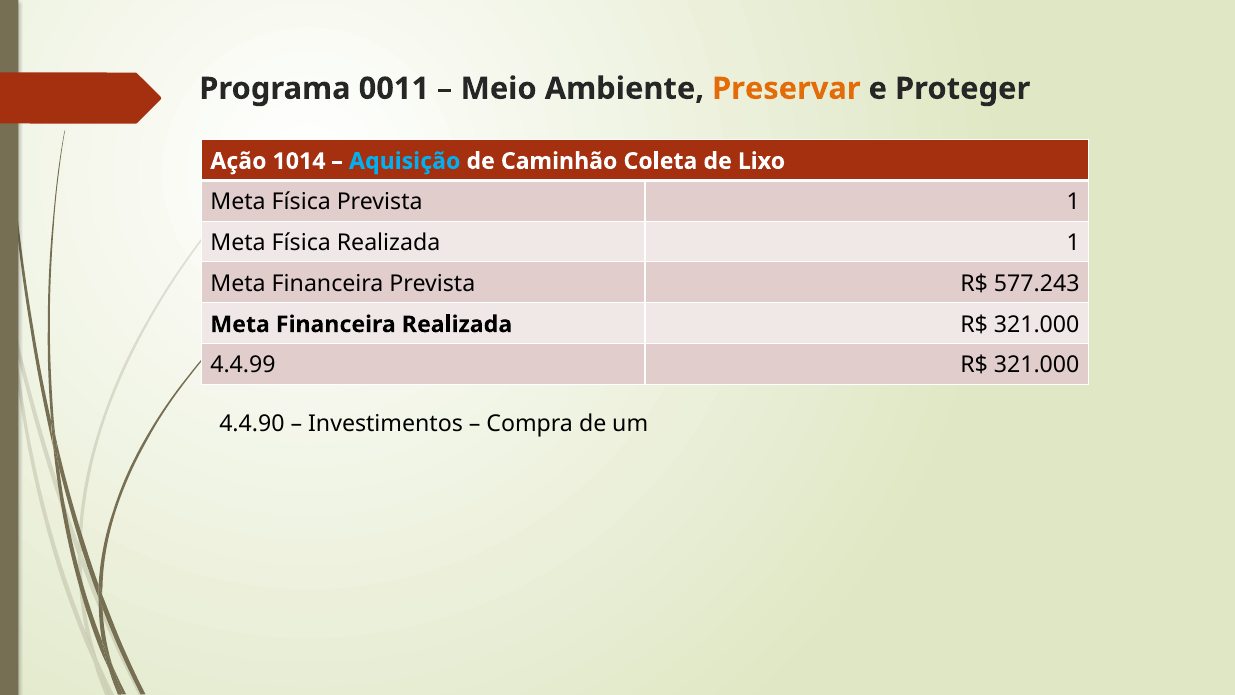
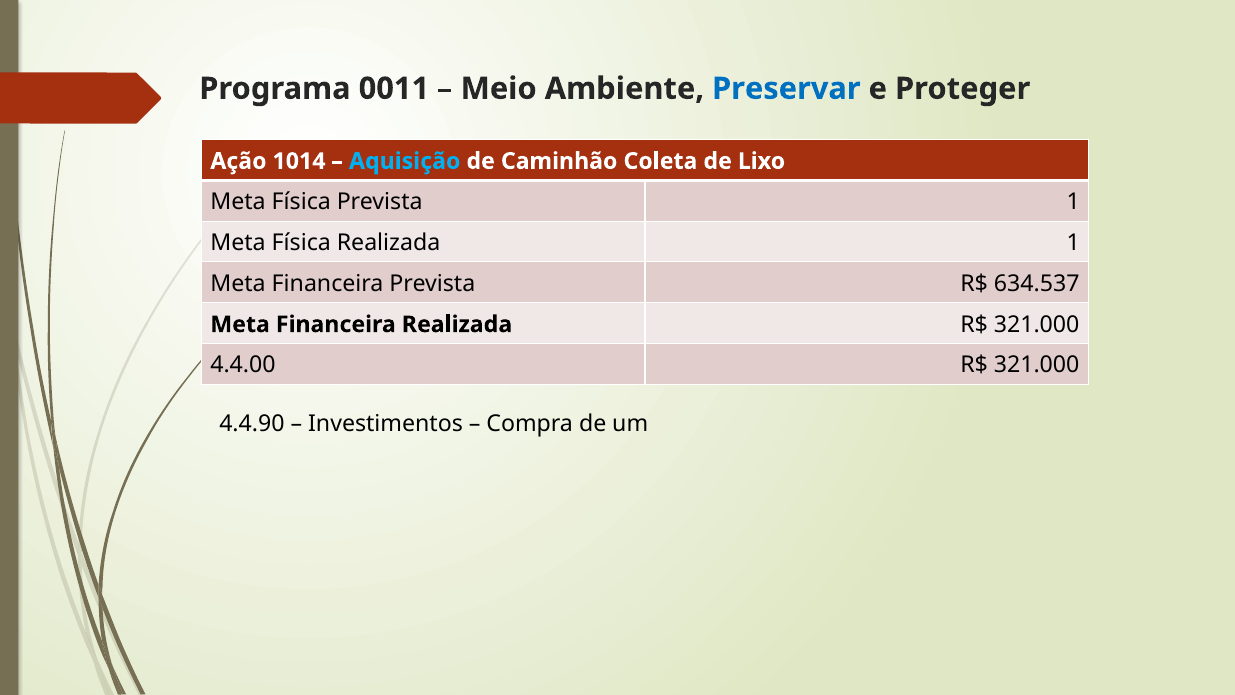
Preservar colour: orange -> blue (786, 89)
577.243: 577.243 -> 634.537 (1037, 284)
4.4.99: 4.4.99 -> 4.4.00 (243, 365)
